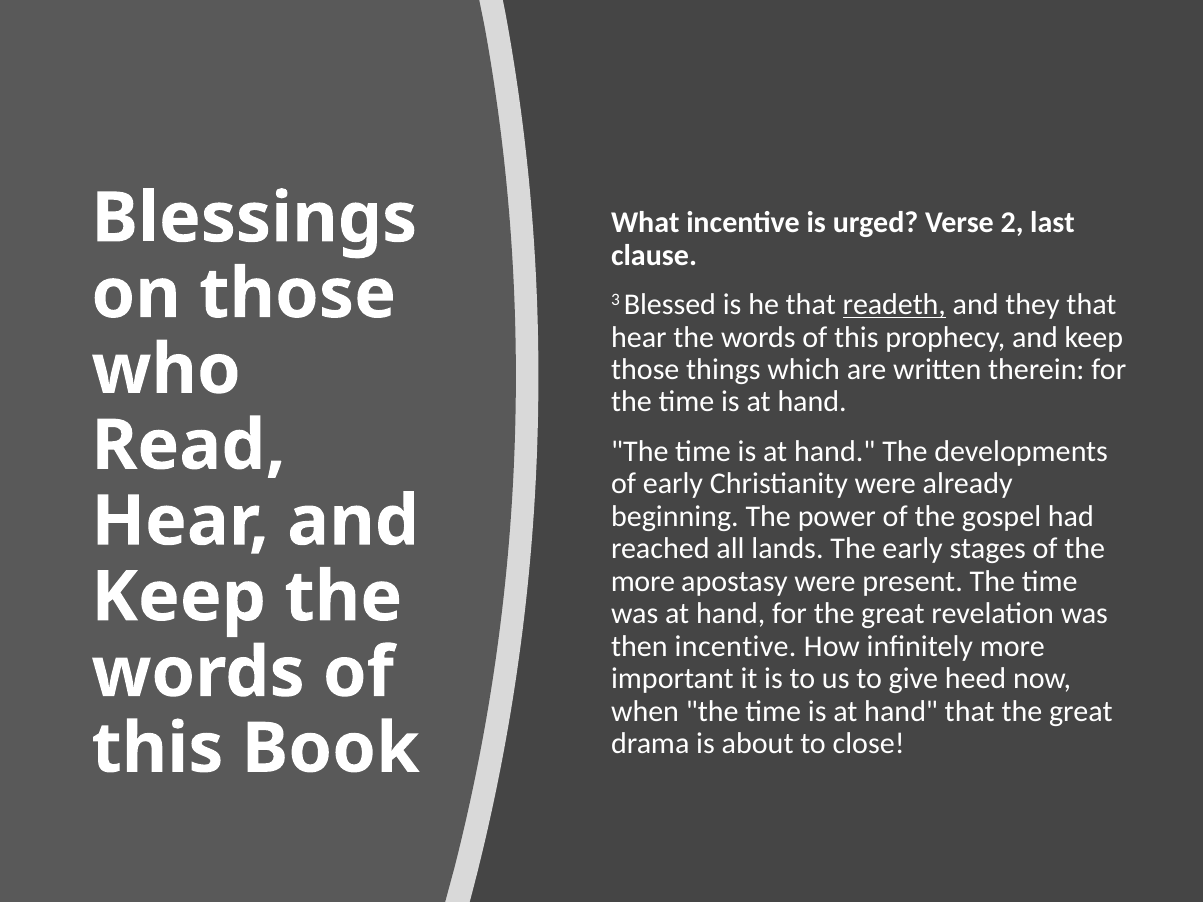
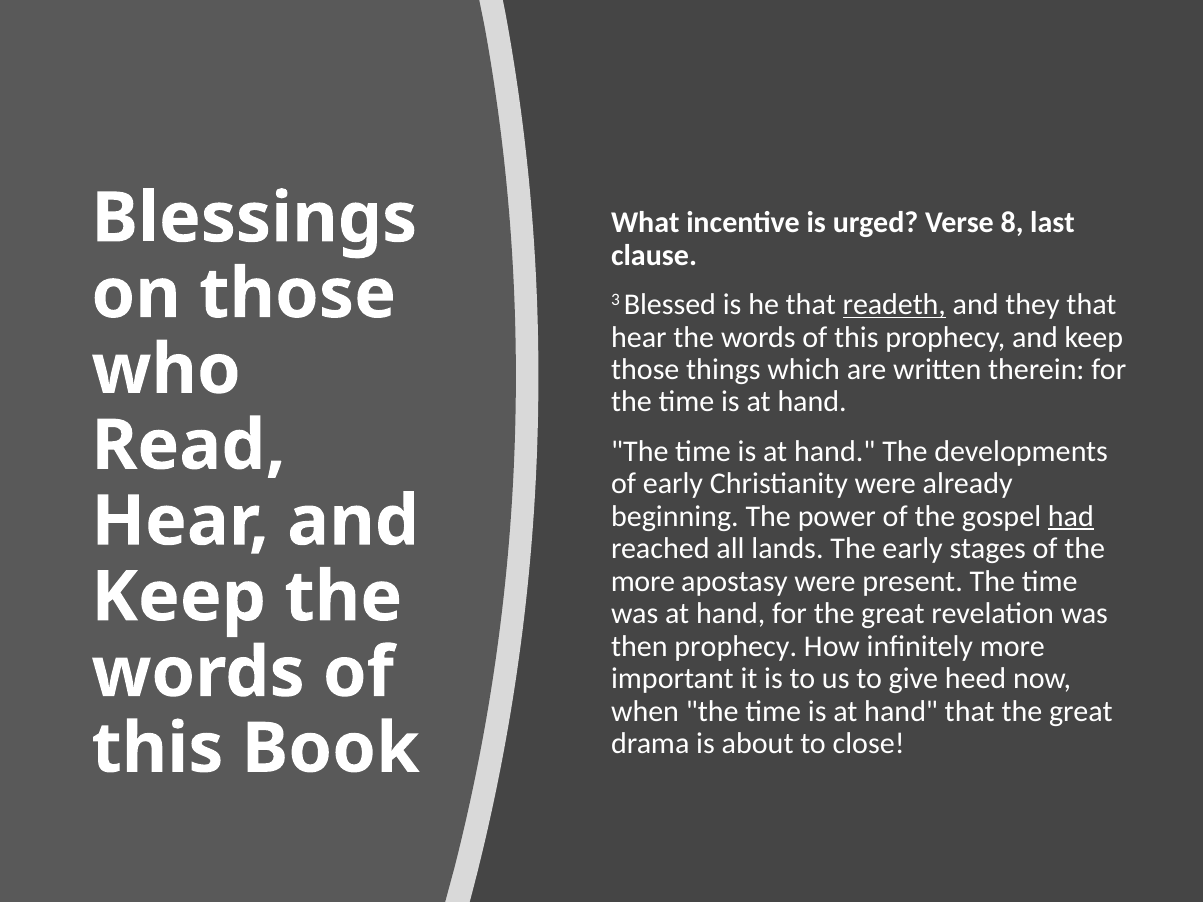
2: 2 -> 8 (1012, 223)
had underline: none -> present (1071, 516)
then incentive: incentive -> prophecy (736, 646)
